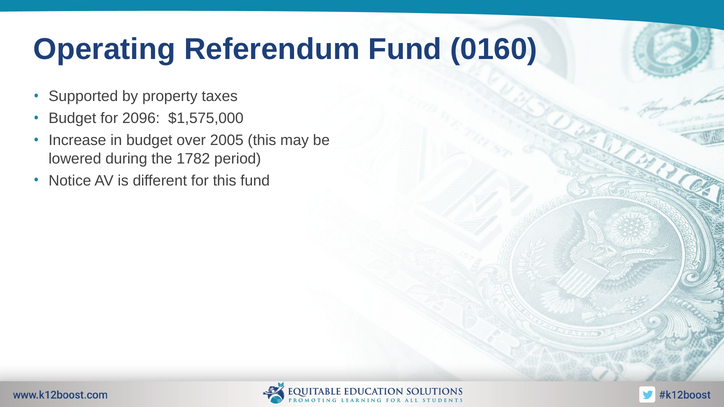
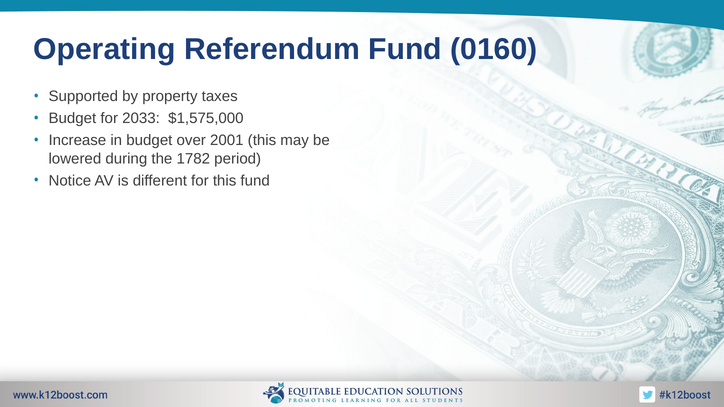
2096: 2096 -> 2033 (141, 118)
2005: 2005 -> 2001 (227, 141)
